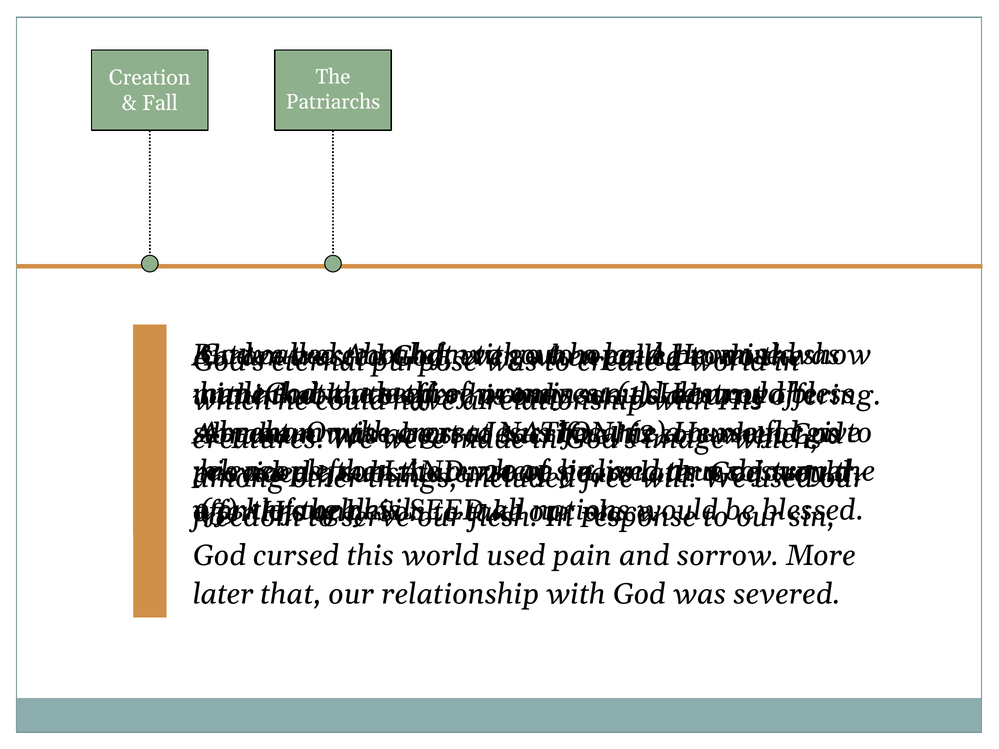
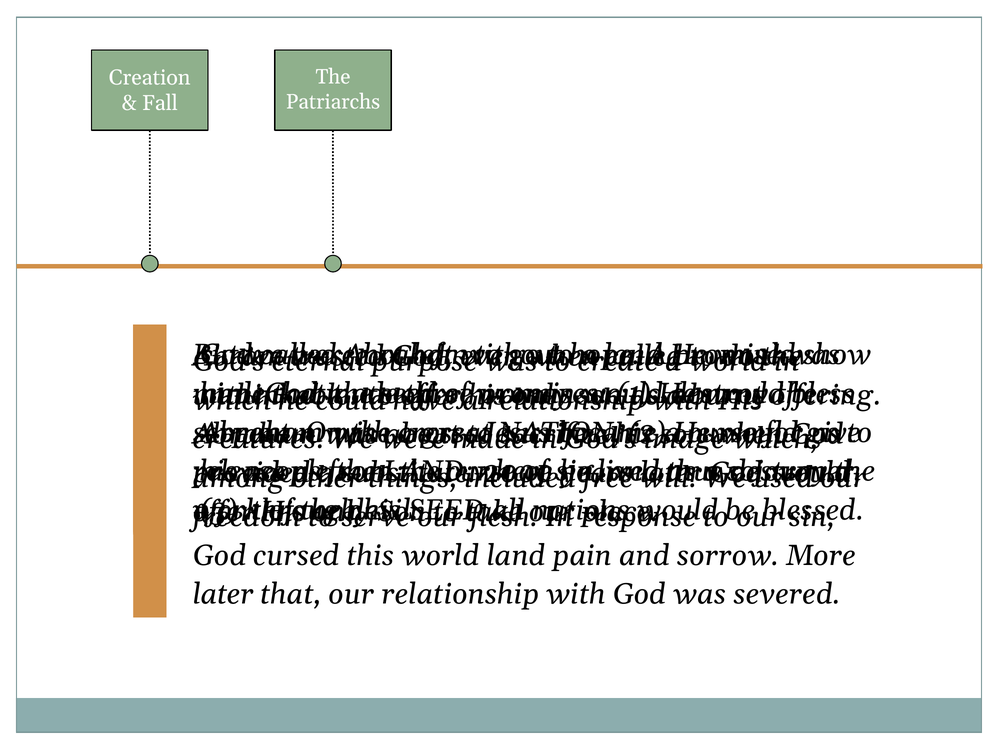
world used: used -> land (516, 556)
